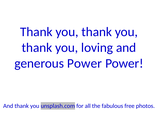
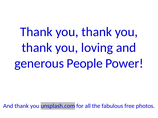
generous Power: Power -> People (85, 64)
